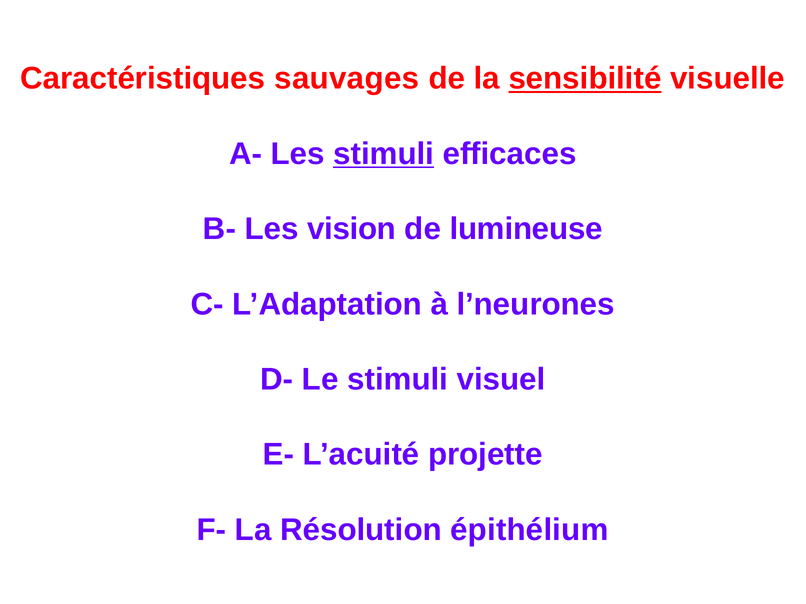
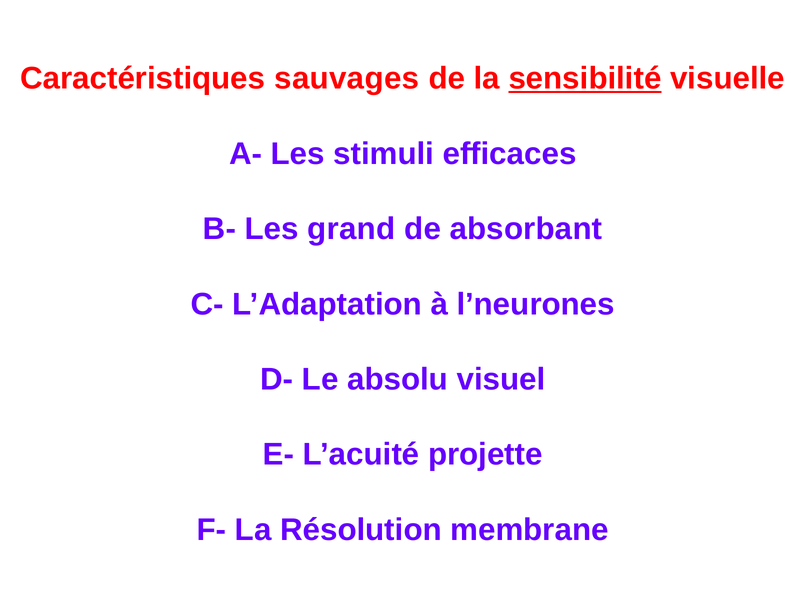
stimuli underline: present -> none (384, 154)
vision: vision -> grand (351, 229)
lumineuse: lumineuse -> absorbant (526, 229)
Le stimuli: stimuli -> absolu (398, 380)
épithélium: épithélium -> membrane (529, 530)
